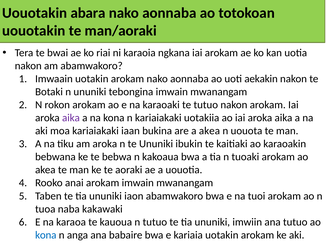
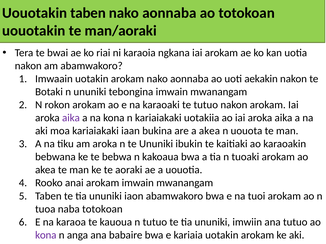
Uouotakin abara: abara -> taben (88, 13)
naba kakawaki: kakawaki -> totokoan (102, 209)
kona colour: blue -> purple (46, 235)
